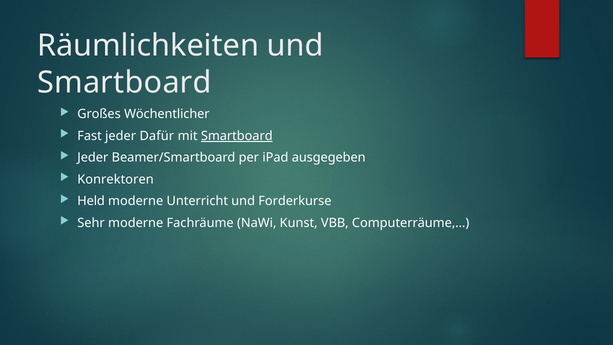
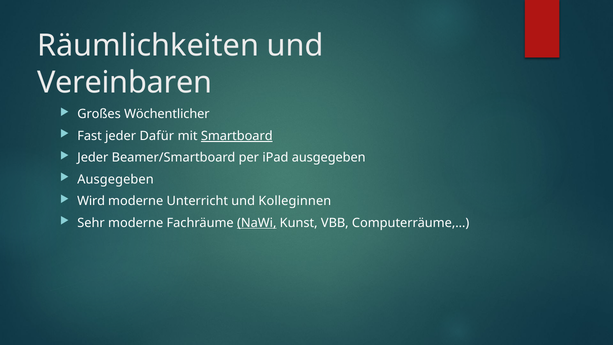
Smartboard: Smartboard -> Vereinbaren (125, 82)
Konrektoren: Konrektoren -> Ausgegeben (115, 179)
Held: Held -> Wird (91, 201)
Forderkurse: Forderkurse -> Kolleginnen (295, 201)
NaWi underline: none -> present (257, 223)
